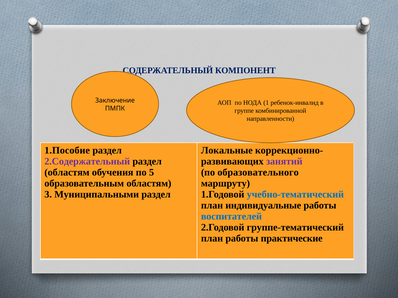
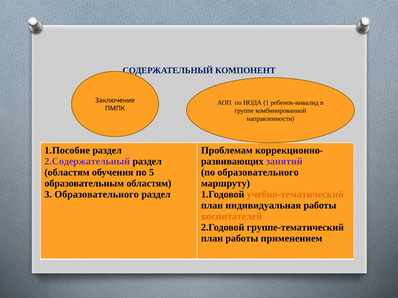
Локальные: Локальные -> Проблемам (227, 151)
3 Муниципальными: Муниципальными -> Образовательного (97, 195)
учебно-тематический colour: blue -> orange (295, 195)
индивидуальные: индивидуальные -> индивидуальная (263, 206)
воспитателей colour: blue -> orange (231, 217)
практические: практические -> применением (292, 239)
